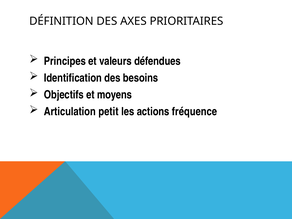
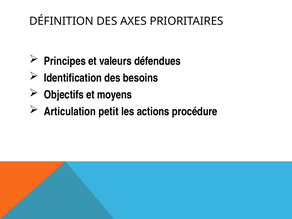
fréquence: fréquence -> procédure (195, 112)
